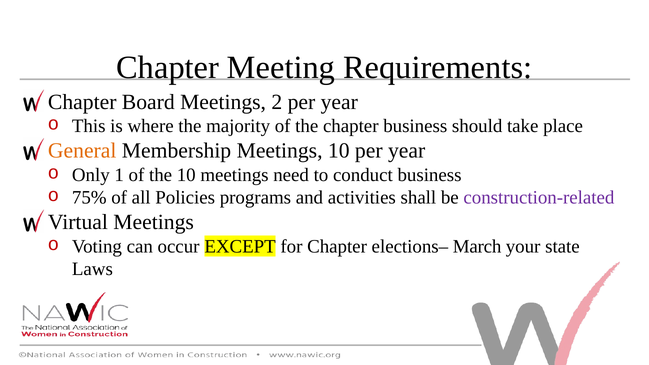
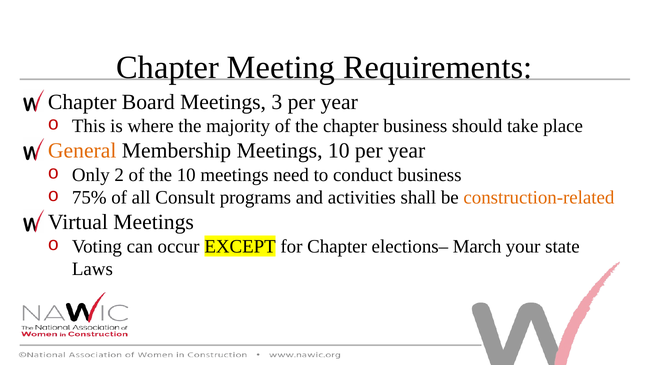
2: 2 -> 3 (277, 102)
1: 1 -> 2 (119, 175)
Policies: Policies -> Consult (185, 198)
construction-related colour: purple -> orange (539, 198)
